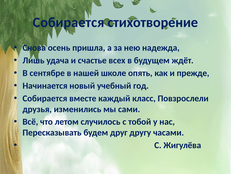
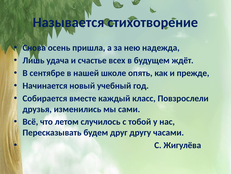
Собирается: Собирается -> Называется (69, 22)
